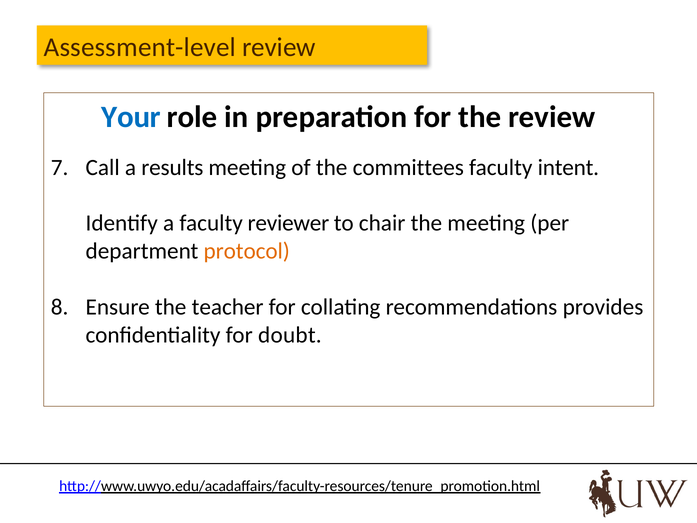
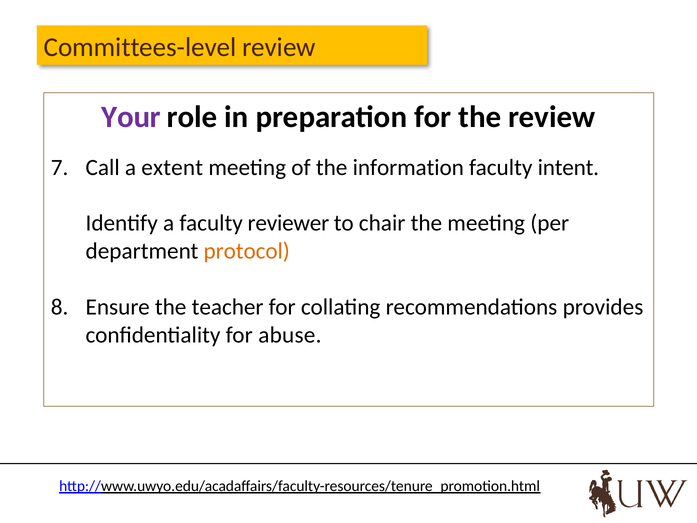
Assessment-level: Assessment-level -> Committees-level (140, 47)
Your colour: blue -> purple (131, 117)
results: results -> extent (172, 167)
committees: committees -> information (408, 167)
doubt: doubt -> abuse (290, 335)
